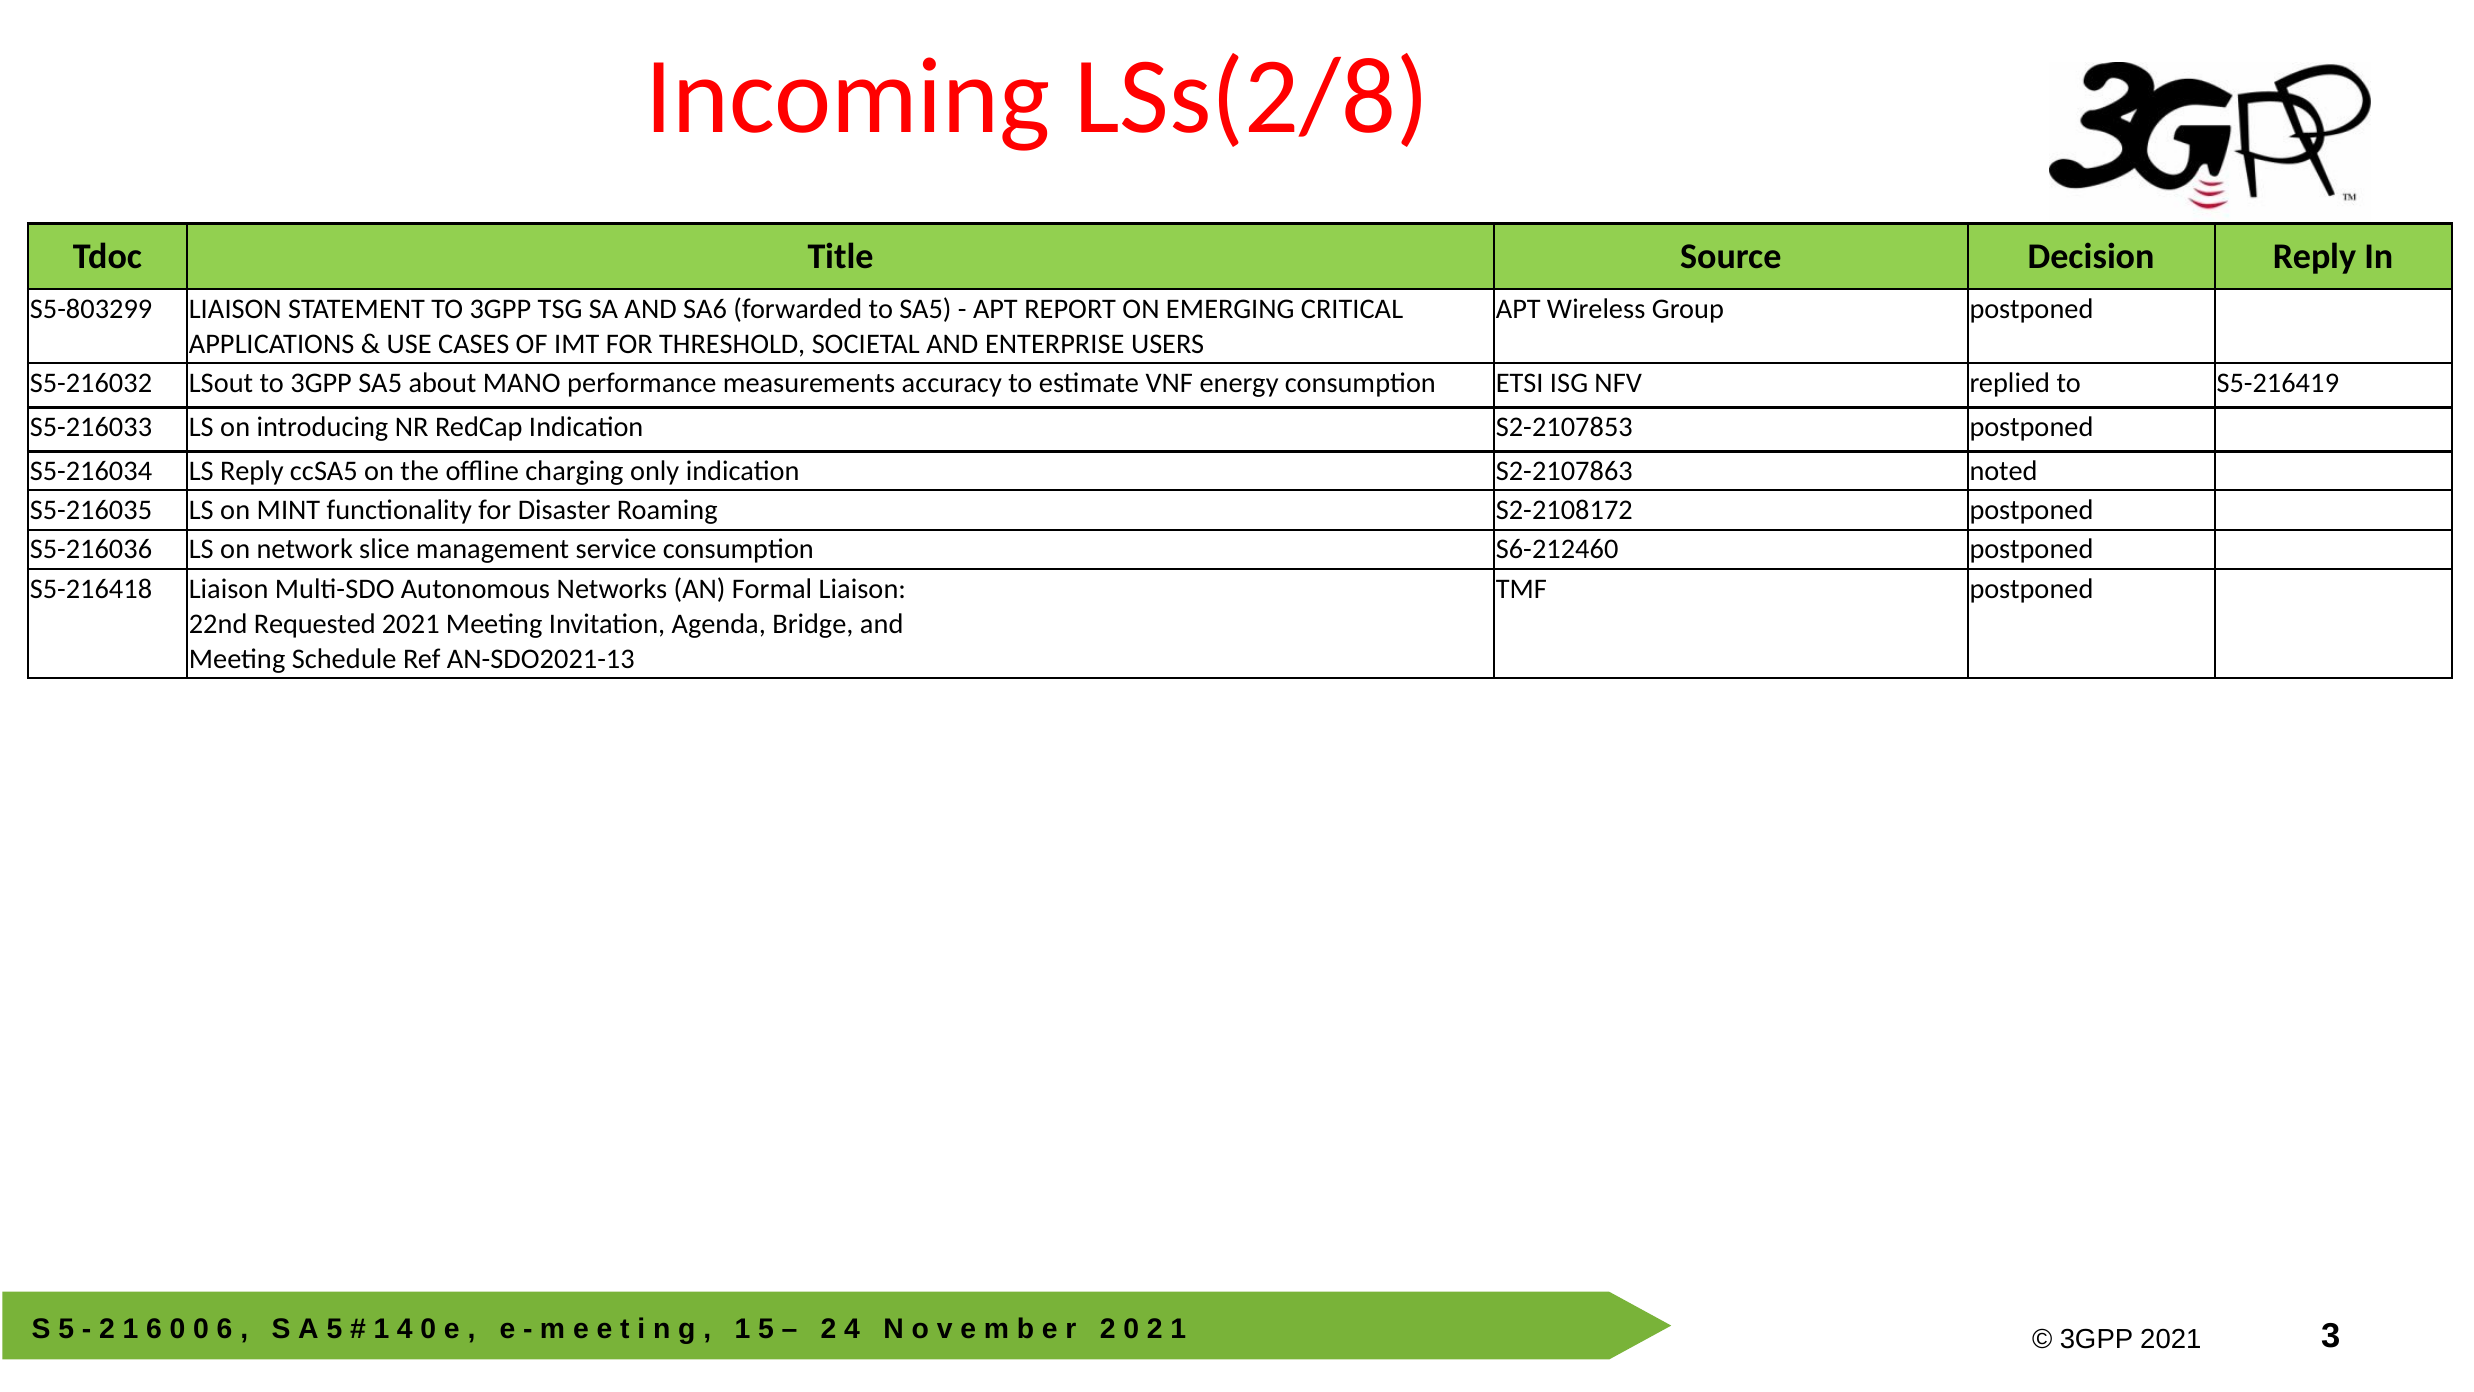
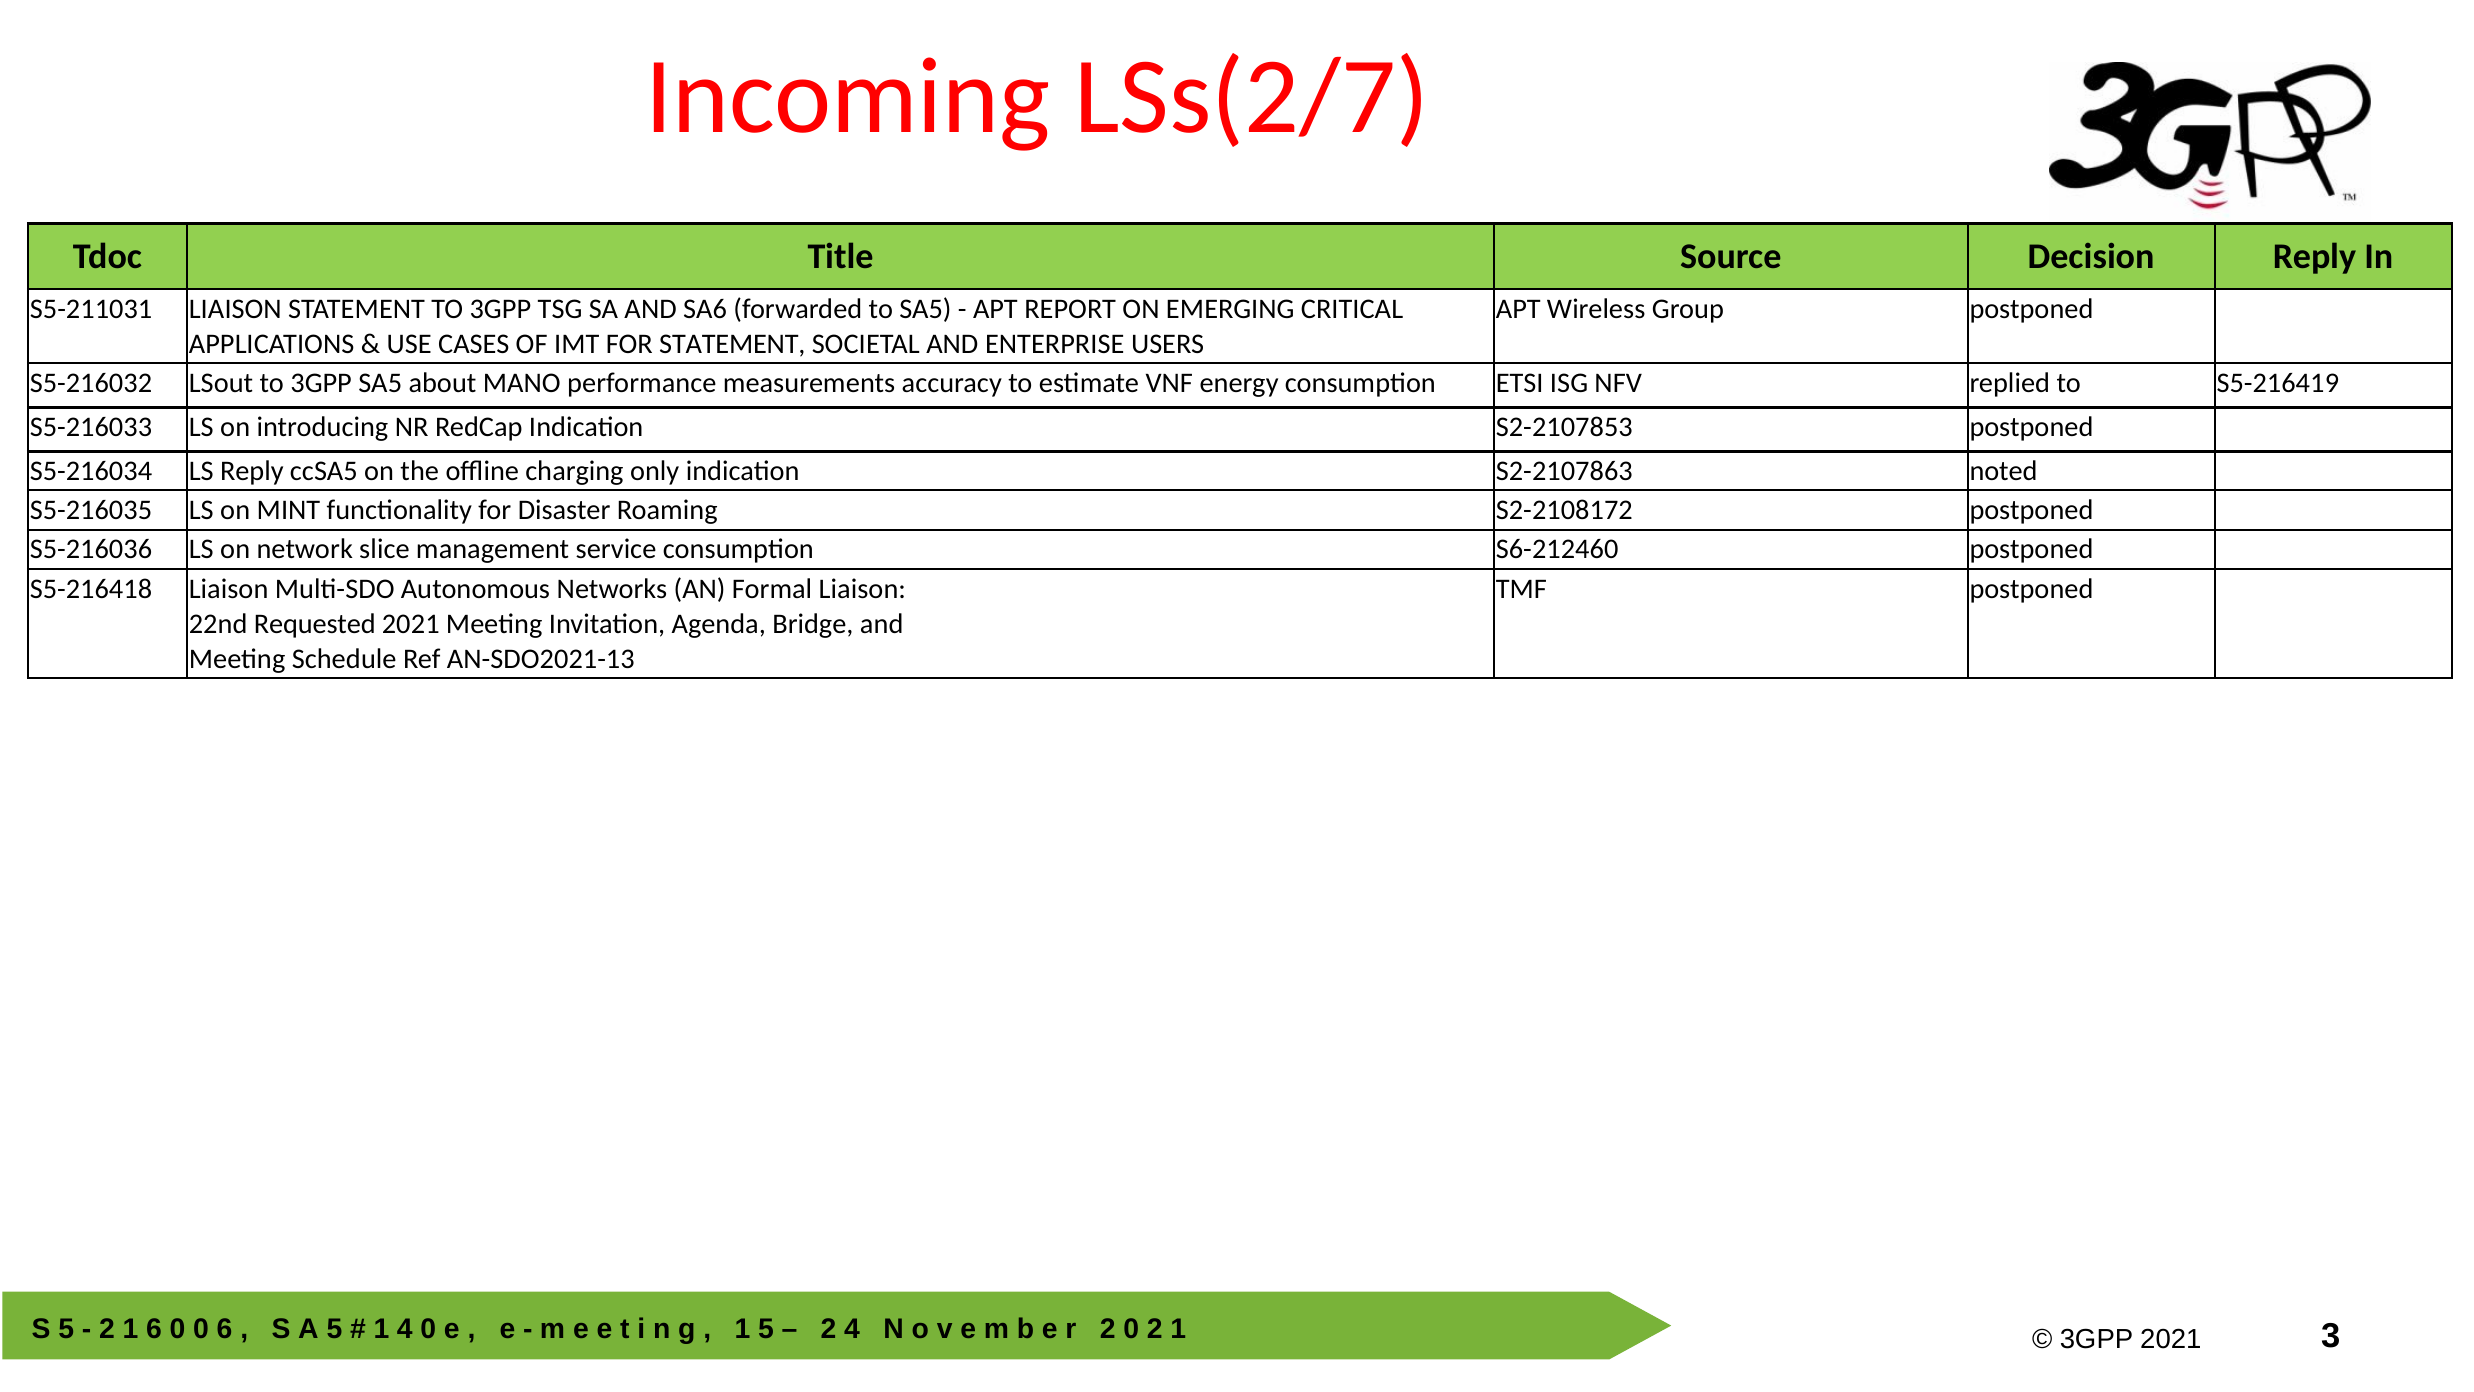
LSs(2/8: LSs(2/8 -> LSs(2/7 (1252, 96)
S5-803299: S5-803299 -> S5-211031 (91, 309)
FOR THRESHOLD: THRESHOLD -> STATEMENT (732, 344)
